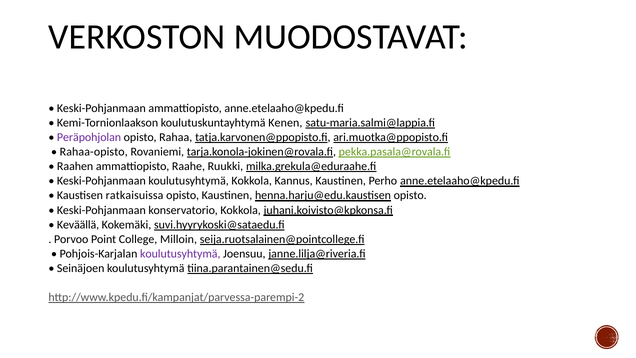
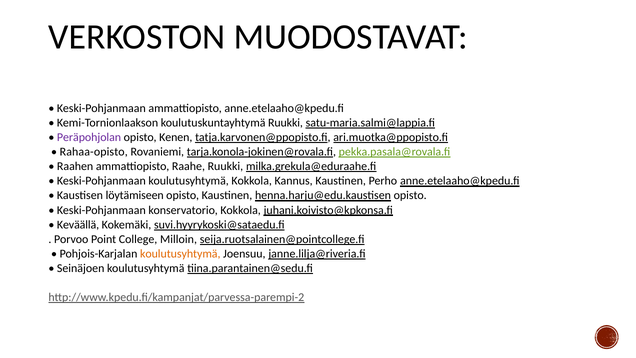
koulutuskuntayhtymä Kenen: Kenen -> Ruukki (285, 123)
Rahaa: Rahaa -> Kenen (176, 137)
ratkaisuissa: ratkaisuissa -> löytämiseen (135, 195)
koulutusyhtymä colour: purple -> orange (180, 254)
